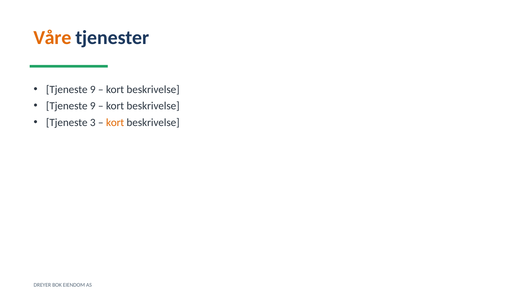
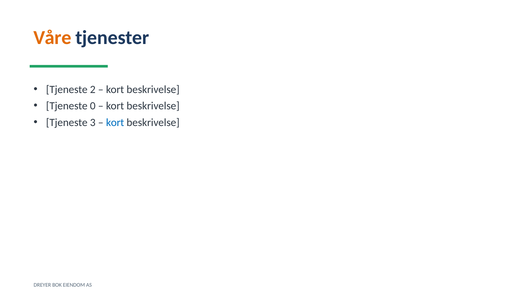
9: 9 -> 2 (93, 90)
9: 9 -> 0 (93, 106)
kort colour: orange -> blue (115, 123)
